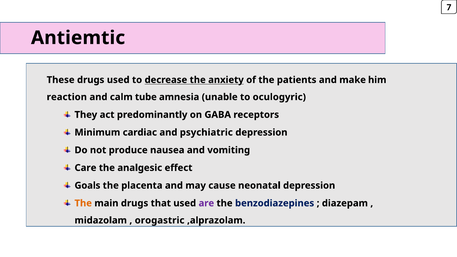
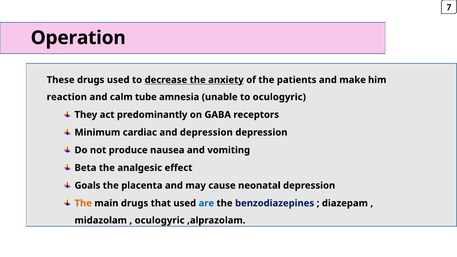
Antiemtic: Antiemtic -> Operation (78, 38)
and psychiatric: psychiatric -> depression (206, 132)
Care: Care -> Beta (85, 168)
are colour: purple -> blue (206, 203)
orogastric: orogastric -> oculogyric (160, 220)
